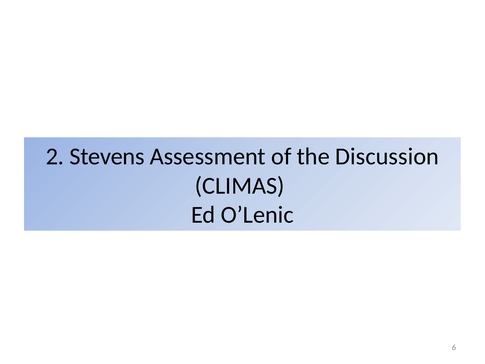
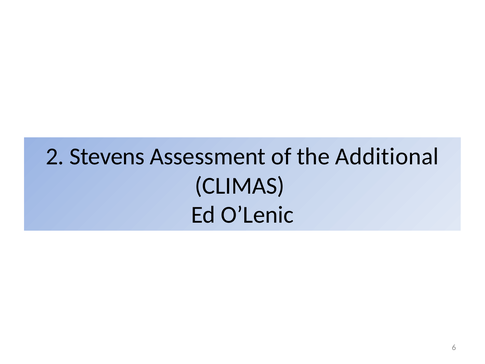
Discussion: Discussion -> Additional (387, 156)
